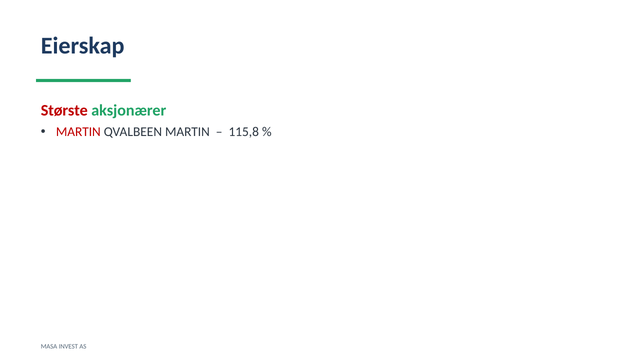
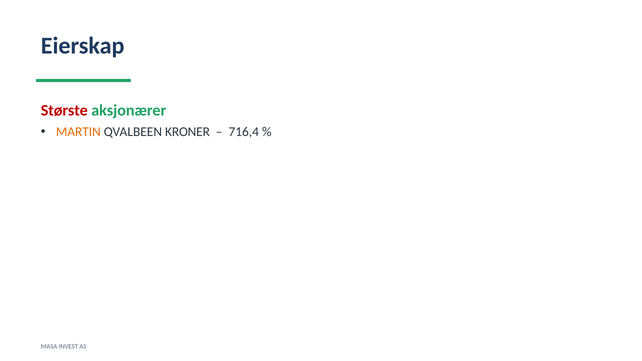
MARTIN colour: red -> orange (78, 132)
QVALBEEN MARTIN: MARTIN -> KRONER (187, 132)
115,8: 115,8 -> 716,4 (244, 132)
